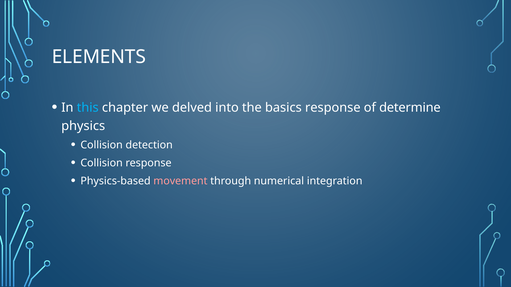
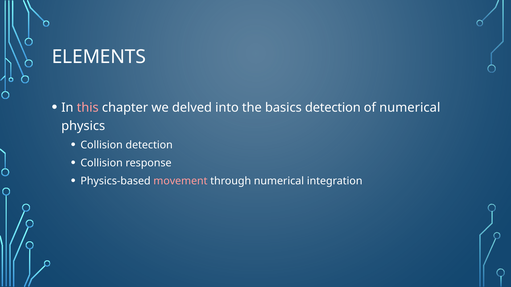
this colour: light blue -> pink (88, 108)
basics response: response -> detection (333, 108)
of determine: determine -> numerical (410, 108)
